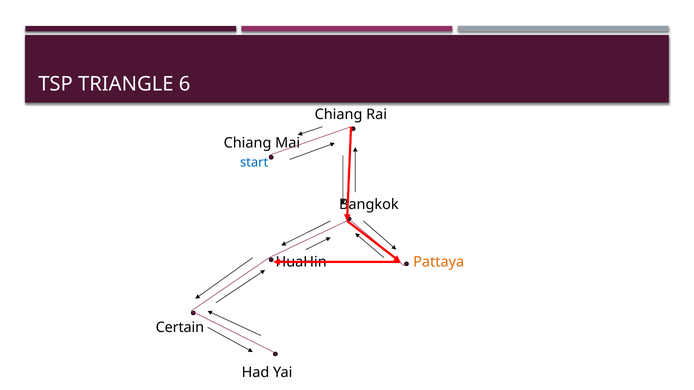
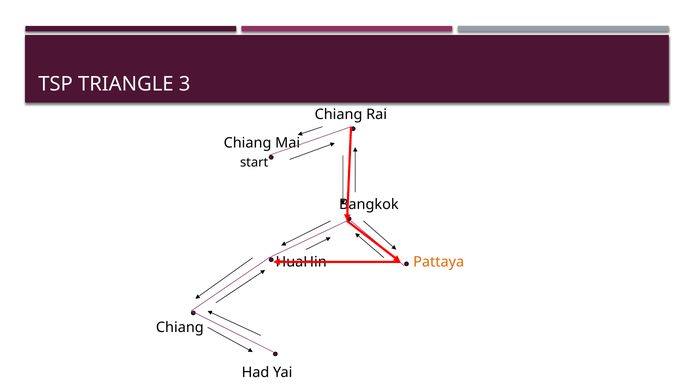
6: 6 -> 3 (185, 84)
start colour: blue -> black (254, 163)
Certain: Certain -> Chiang (180, 328)
